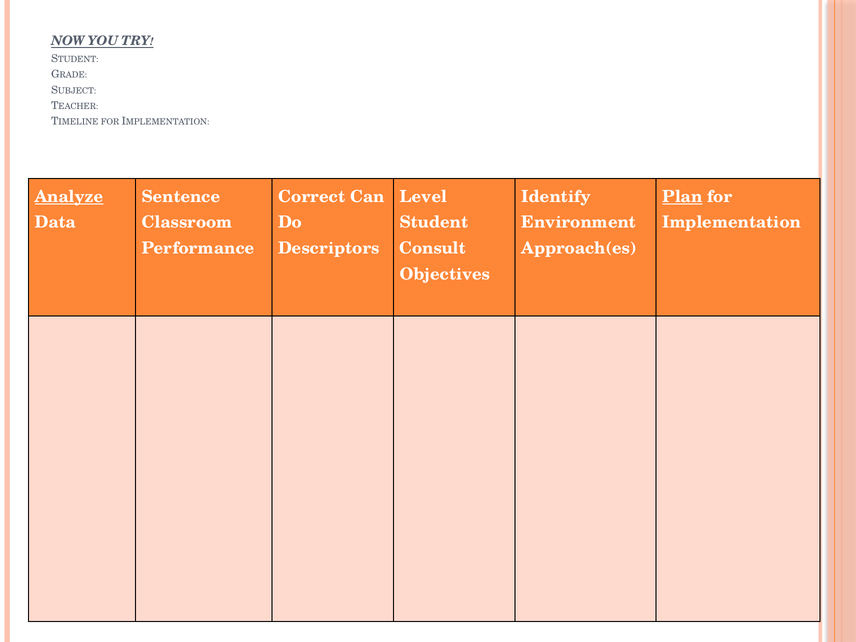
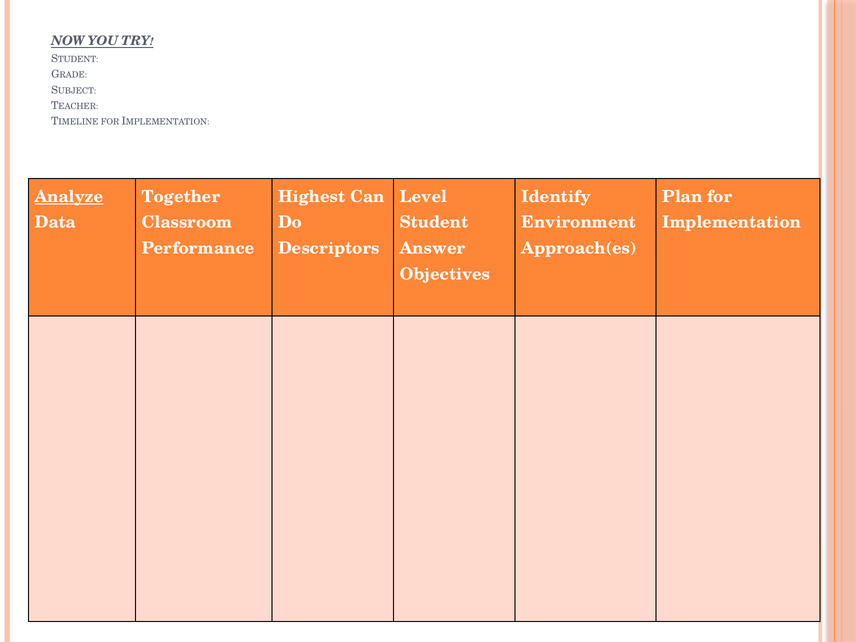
Sentence: Sentence -> Together (181, 197)
Correct: Correct -> Highest (312, 197)
Plan underline: present -> none (682, 197)
Consult: Consult -> Answer (433, 248)
